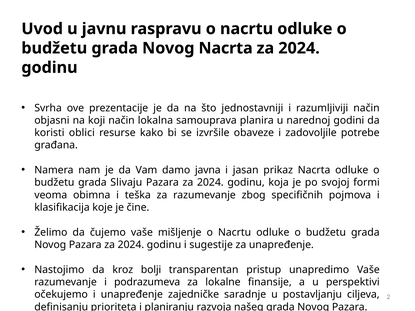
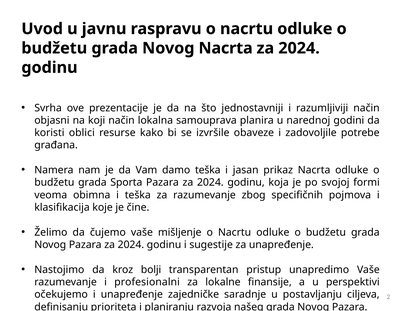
damo javna: javna -> teška (208, 170)
Slivaju: Slivaju -> Sporta (126, 183)
podrazumeva: podrazumeva -> profesionalni (147, 282)
